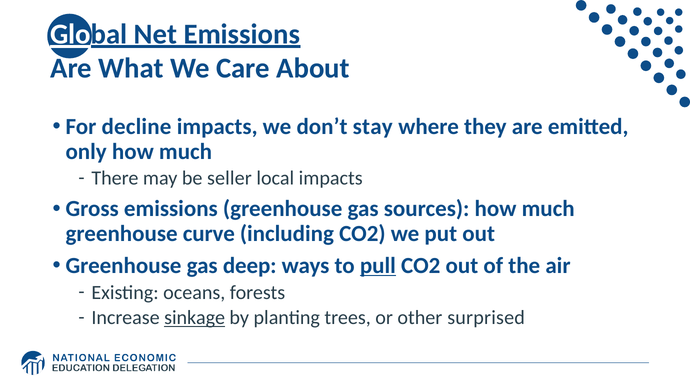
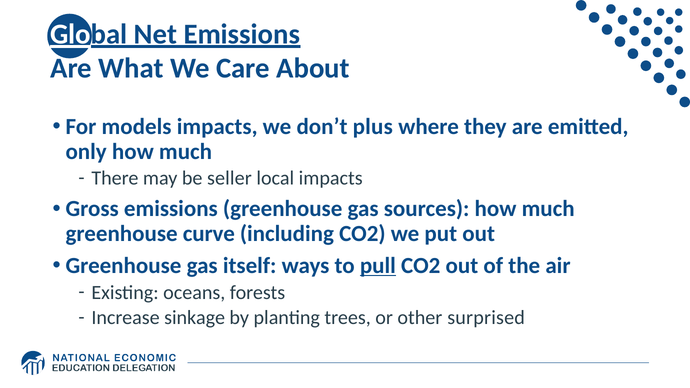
decline: decline -> models (137, 127)
stay: stay -> plus (373, 127)
deep: deep -> itself (250, 266)
sinkage underline: present -> none (195, 318)
